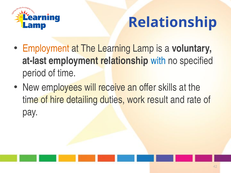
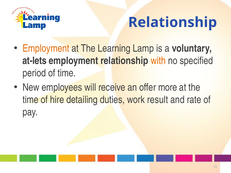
at-last: at-last -> at-lets (34, 61)
with colour: blue -> orange (158, 61)
skills: skills -> more (168, 87)
